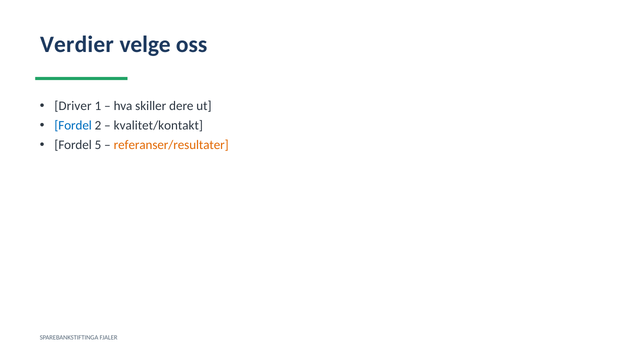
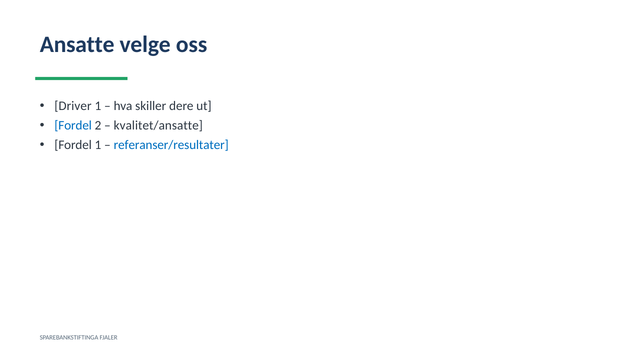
Verdier: Verdier -> Ansatte (77, 45)
kvalitet/kontakt: kvalitet/kontakt -> kvalitet/ansatte (158, 125)
Fordel 5: 5 -> 1 (98, 145)
referanser/resultater colour: orange -> blue (171, 145)
